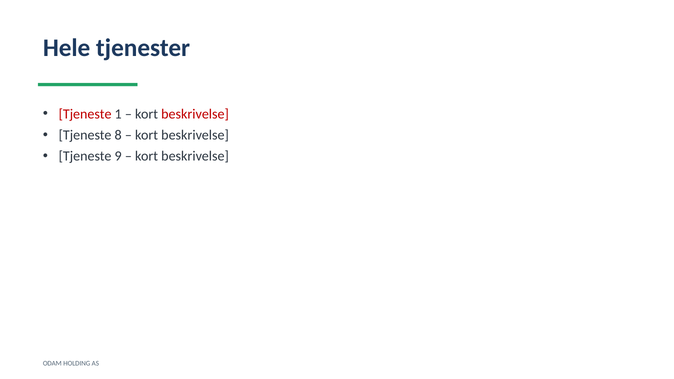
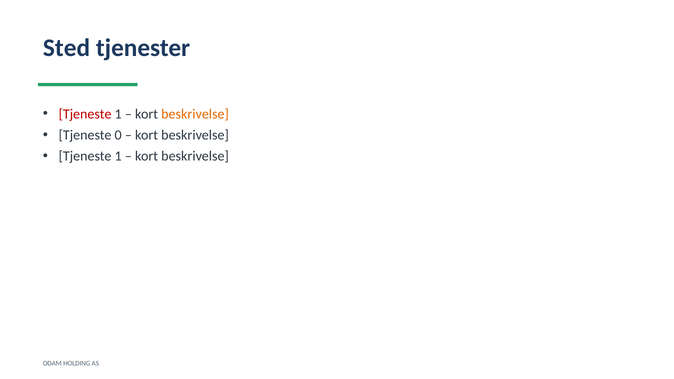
Hele: Hele -> Sted (67, 48)
beskrivelse colour: red -> orange (195, 114)
8: 8 -> 0 (118, 135)
9: 9 -> 1 (118, 156)
